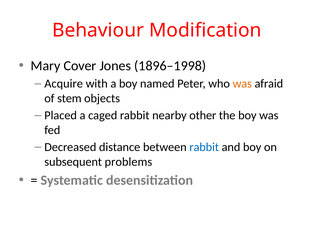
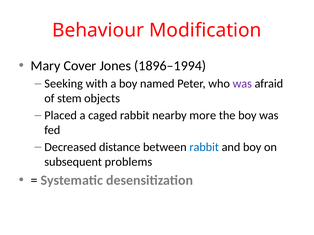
1896–1998: 1896–1998 -> 1896–1994 (170, 66)
Acquire: Acquire -> Seeking (64, 84)
was colour: orange -> purple (242, 84)
other: other -> more (203, 116)
